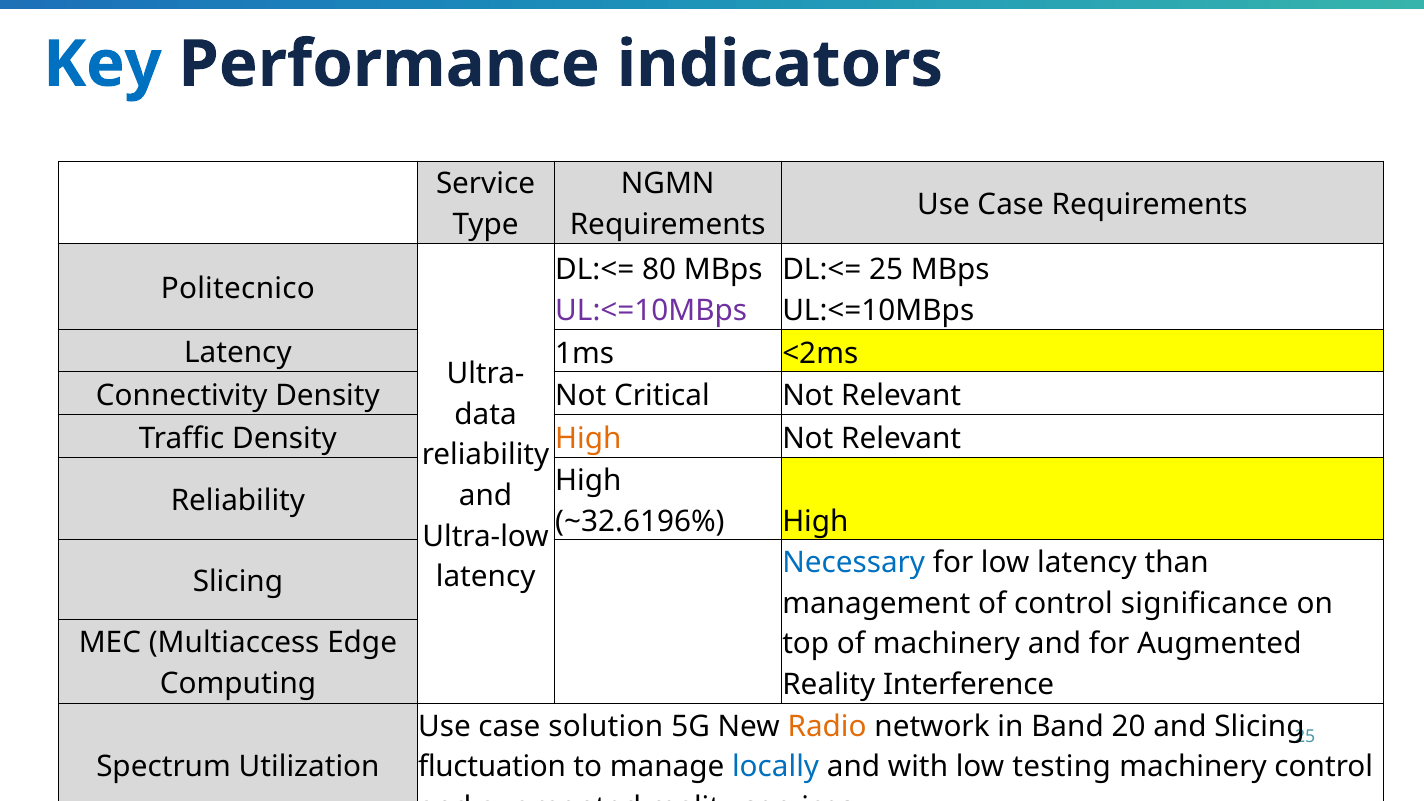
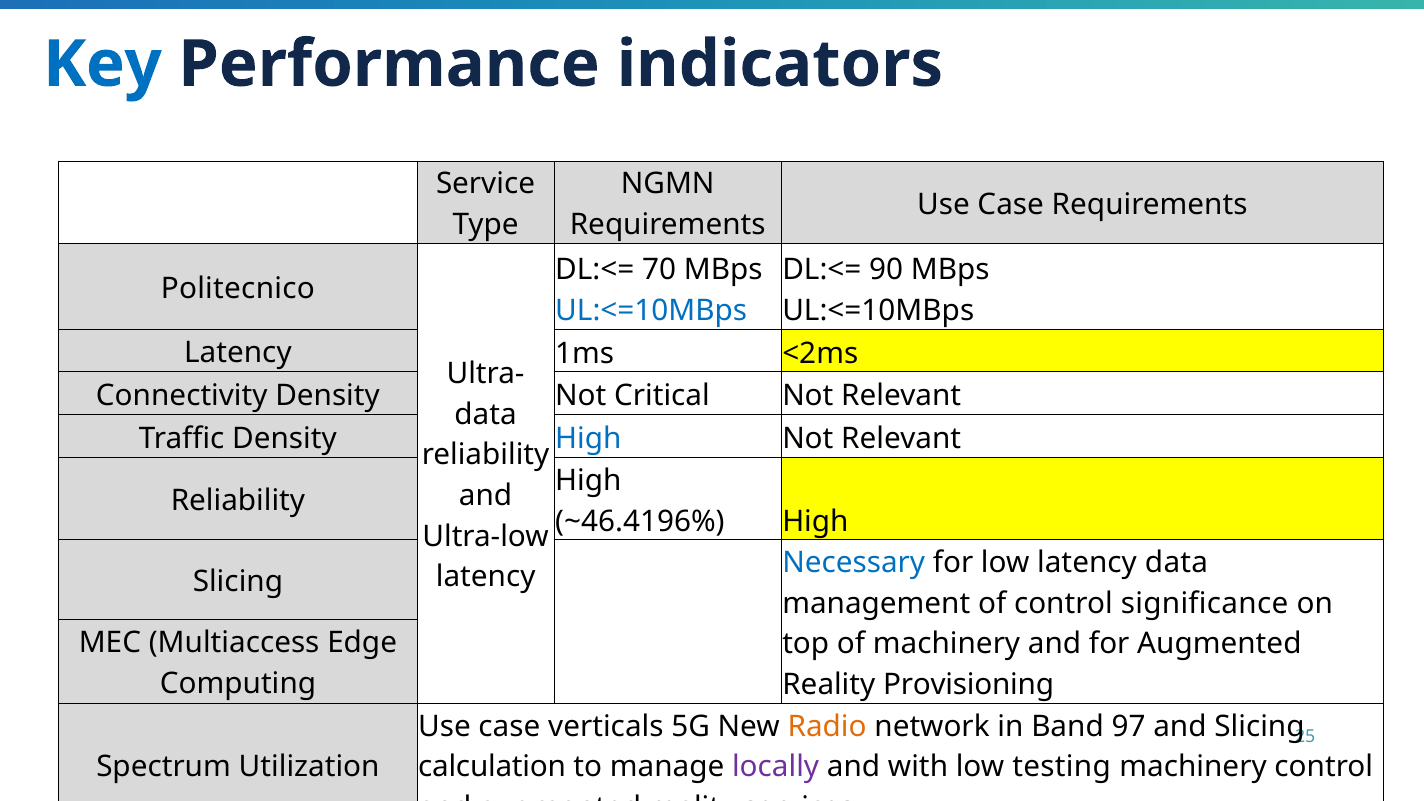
80: 80 -> 70 (659, 270)
DL:<= 25: 25 -> 90 (886, 270)
UL:<=10MBps colour: purple -> blue (651, 310)
High colour: orange -> blue (588, 439)
~32.6196%: ~32.6196% -> ~46.4196% (640, 521)
latency than: than -> data (1177, 563)
Interference: Interference -> Provisioning (969, 685)
solution: solution -> verticals (606, 726)
20: 20 -> 97 (1129, 726)
fluctuation: fluctuation -> calculation (492, 767)
locally colour: blue -> purple (776, 767)
